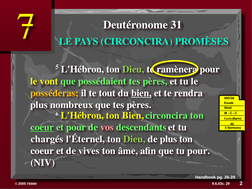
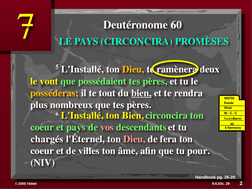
31: 31 -> 60 (176, 25)
5 L'Hébron: L'Hébron -> L'Installé (82, 69)
Dieu colour: light green -> yellow (133, 69)
pour: pour -> deux (210, 69)
6 L'Hébron: L'Hébron -> L'Installé (82, 116)
coeur underline: present -> none (42, 127)
et pour: pour -> pays (76, 127)
Dieu colour: light green -> pink (134, 139)
de plus: plus -> fera (168, 139)
vives: vives -> villes (89, 151)
